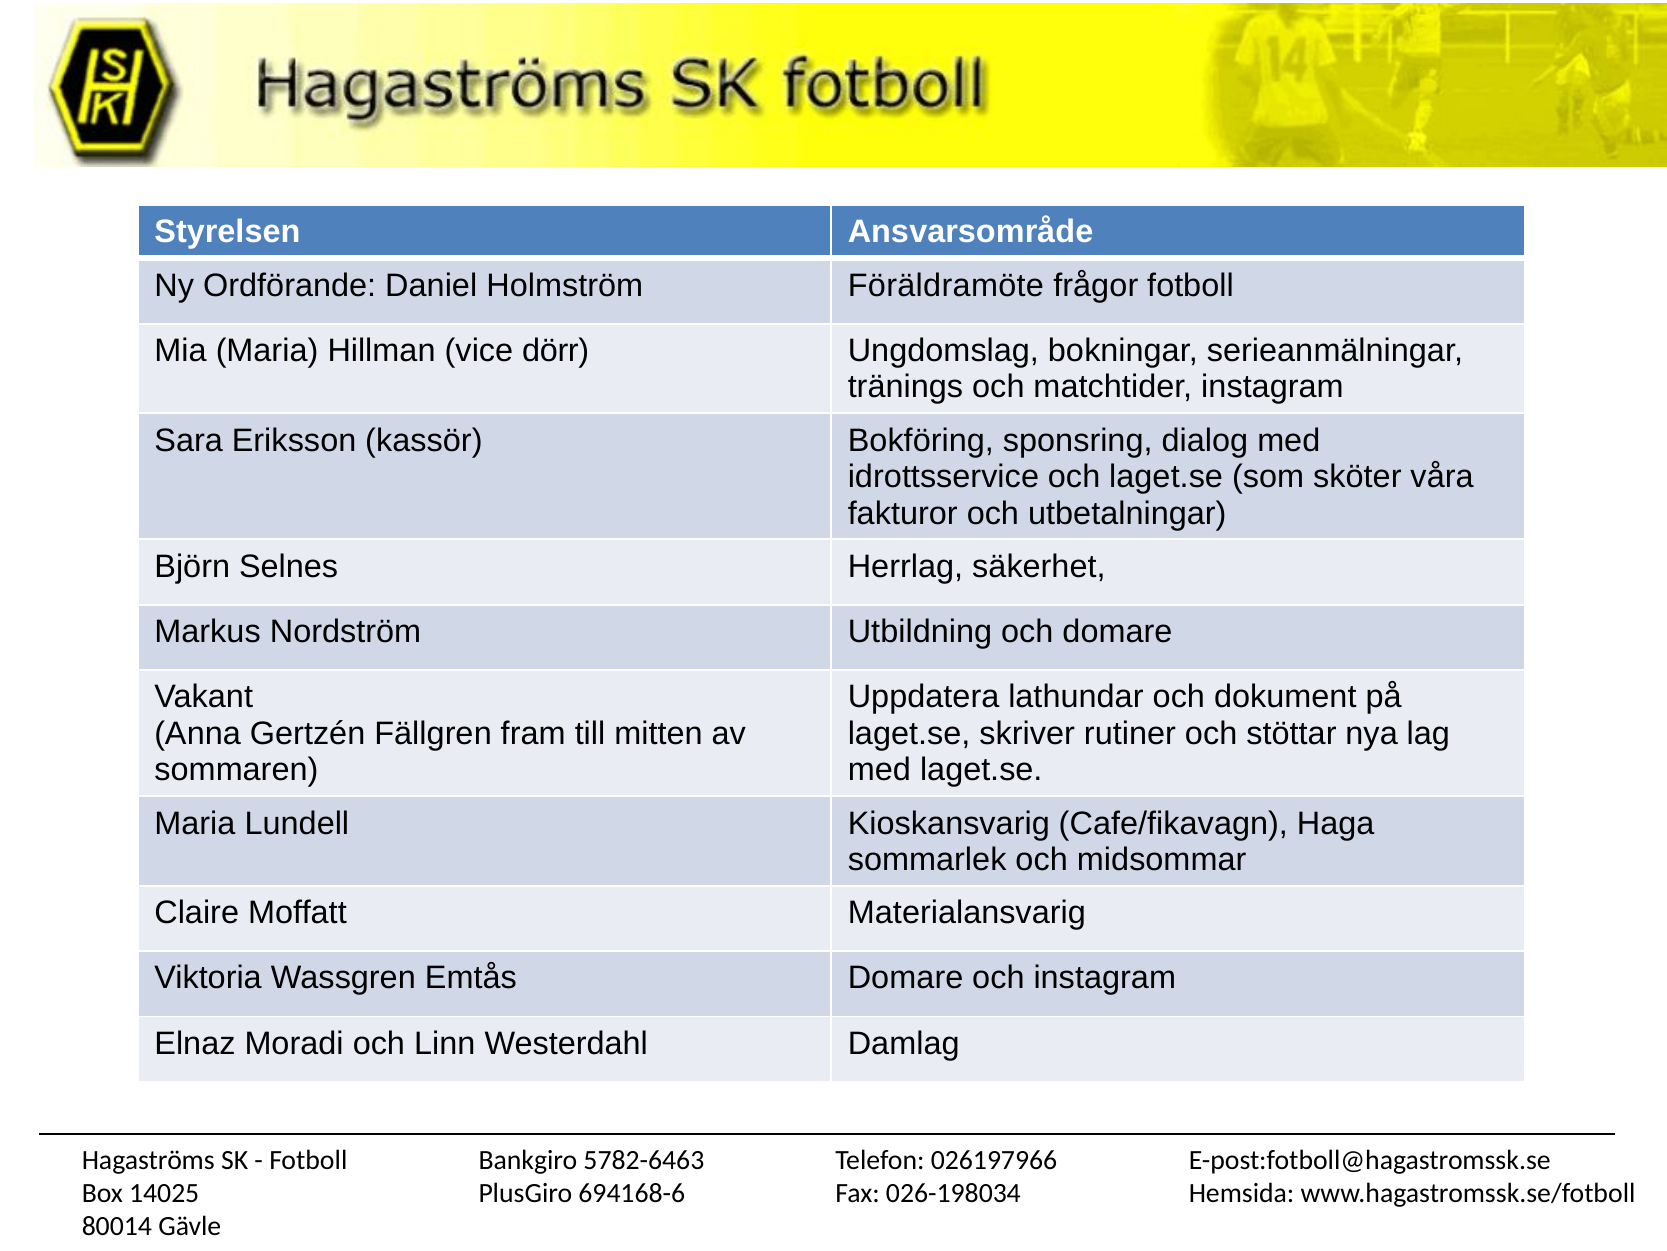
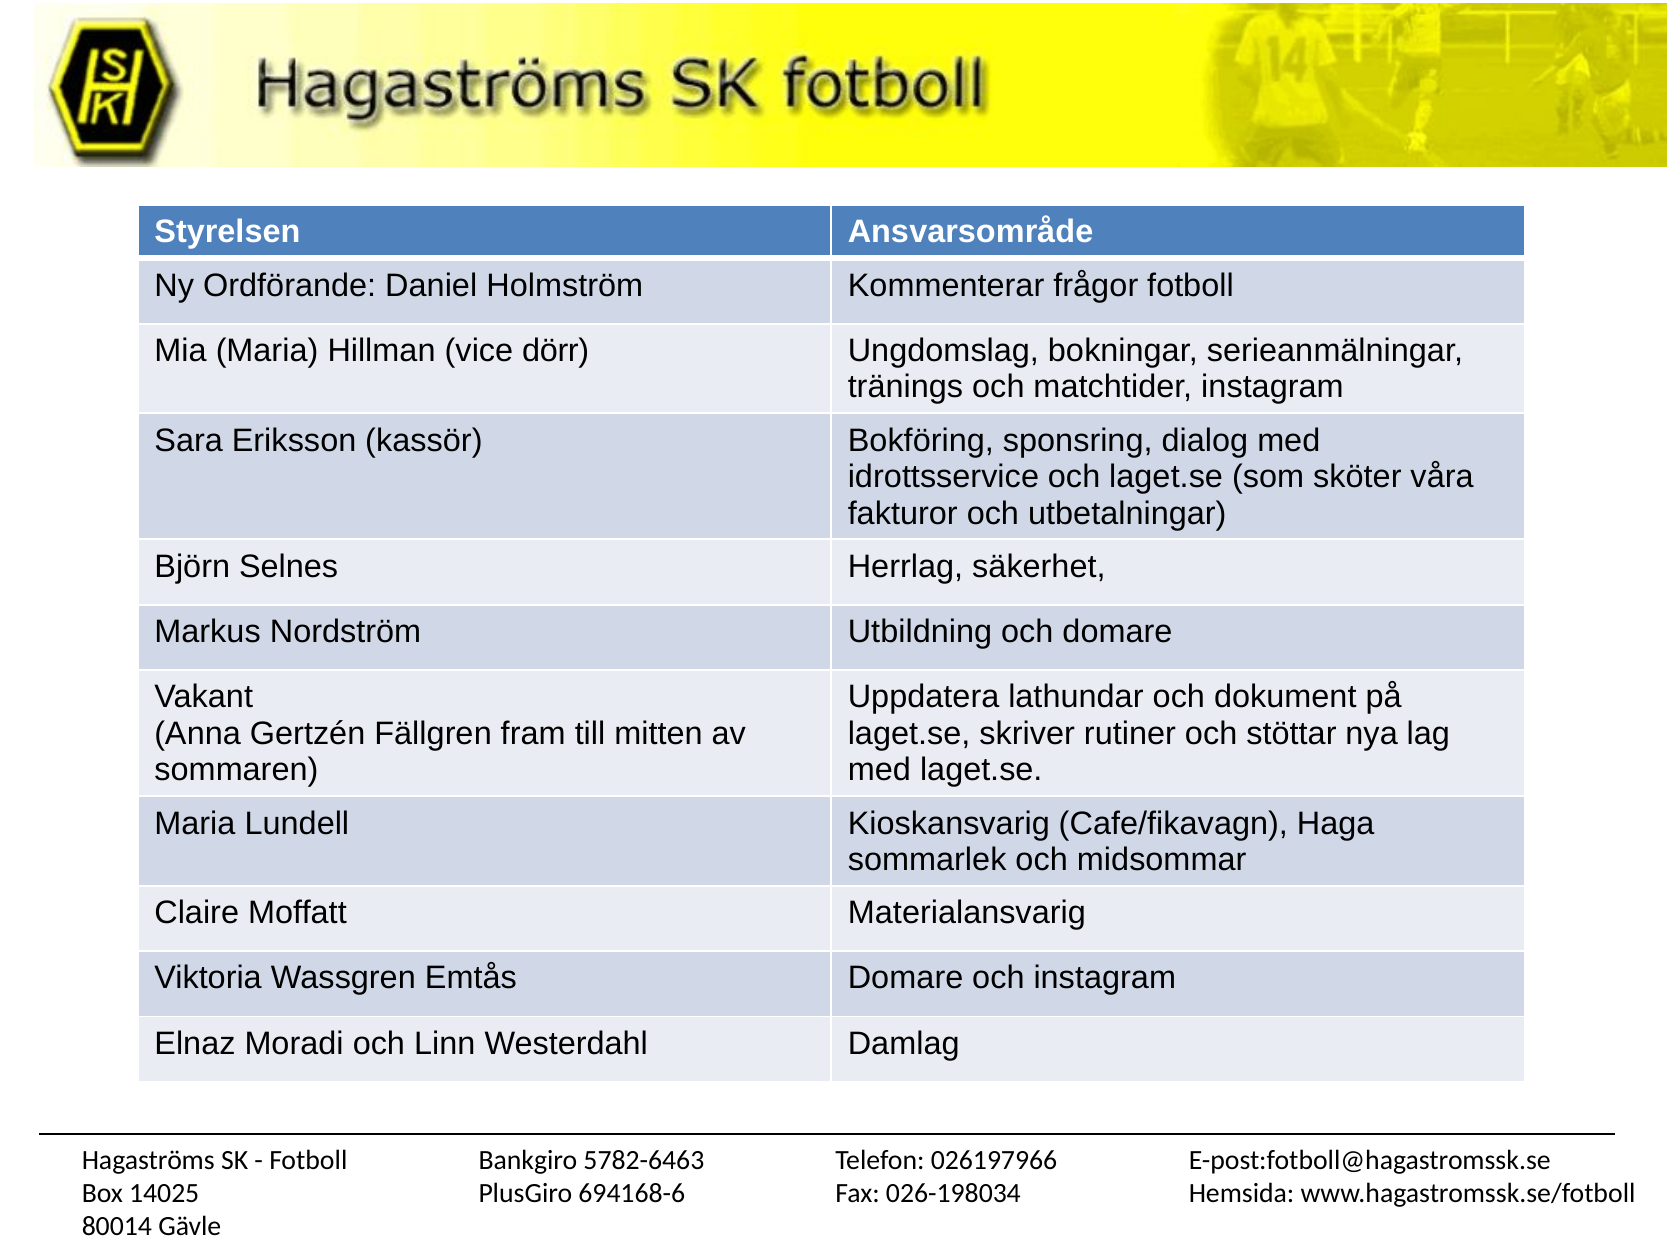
Föräldramöte: Föräldramöte -> Kommenterar (946, 285)
